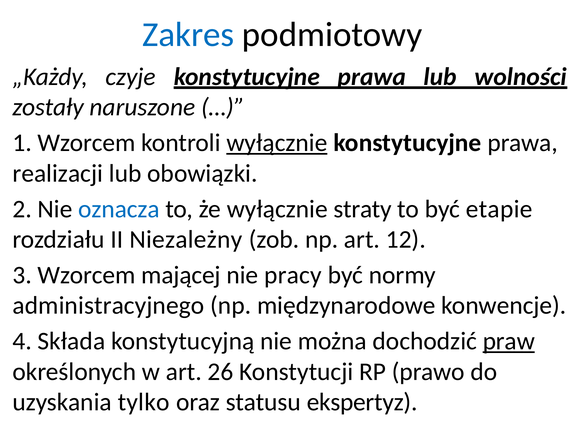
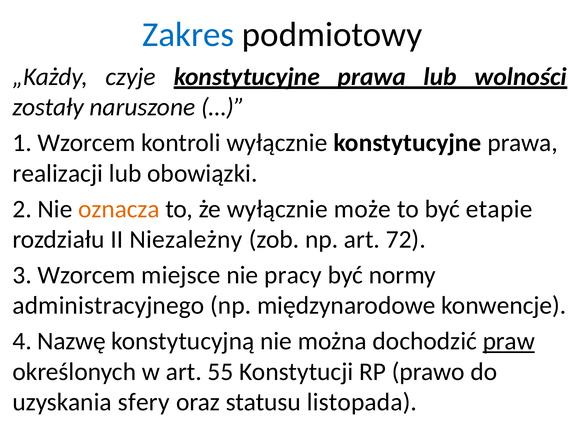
wyłącznie underline: present -> none (277, 143)
oznacza colour: blue -> orange (119, 209)
straty: straty -> może (362, 209)
12: 12 -> 72 (406, 240)
mającej: mającej -> miejsce (181, 276)
Składa: Składa -> Nazwę (72, 342)
26: 26 -> 55 (221, 372)
tylko: tylko -> sfery (144, 403)
ekspertyz: ekspertyz -> listopada (362, 403)
